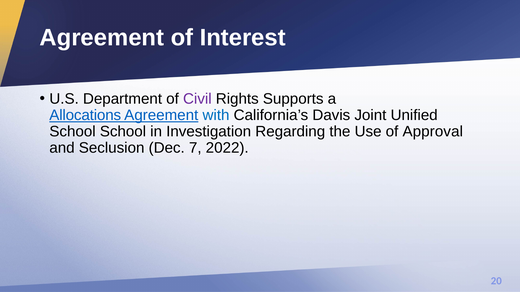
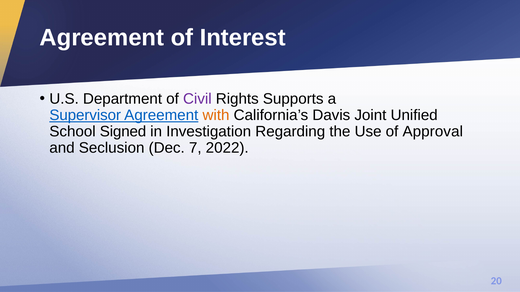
Allocations: Allocations -> Supervisor (85, 115)
with colour: blue -> orange (216, 115)
School School: School -> Signed (123, 132)
